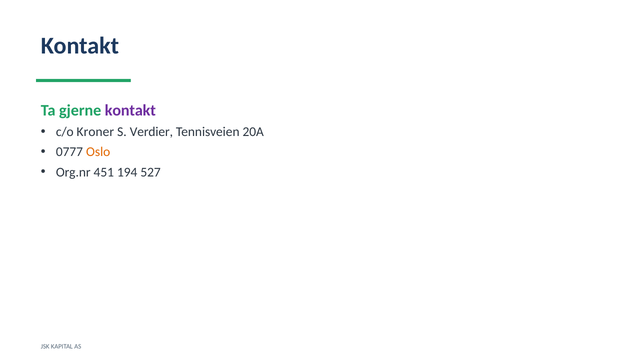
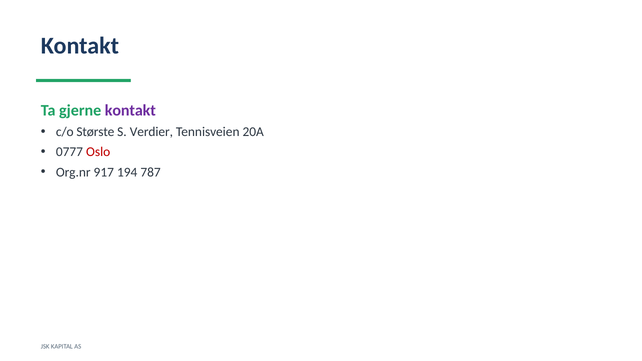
Kroner: Kroner -> Største (95, 132)
Oslo colour: orange -> red (98, 152)
451: 451 -> 917 (104, 172)
527: 527 -> 787 (151, 172)
